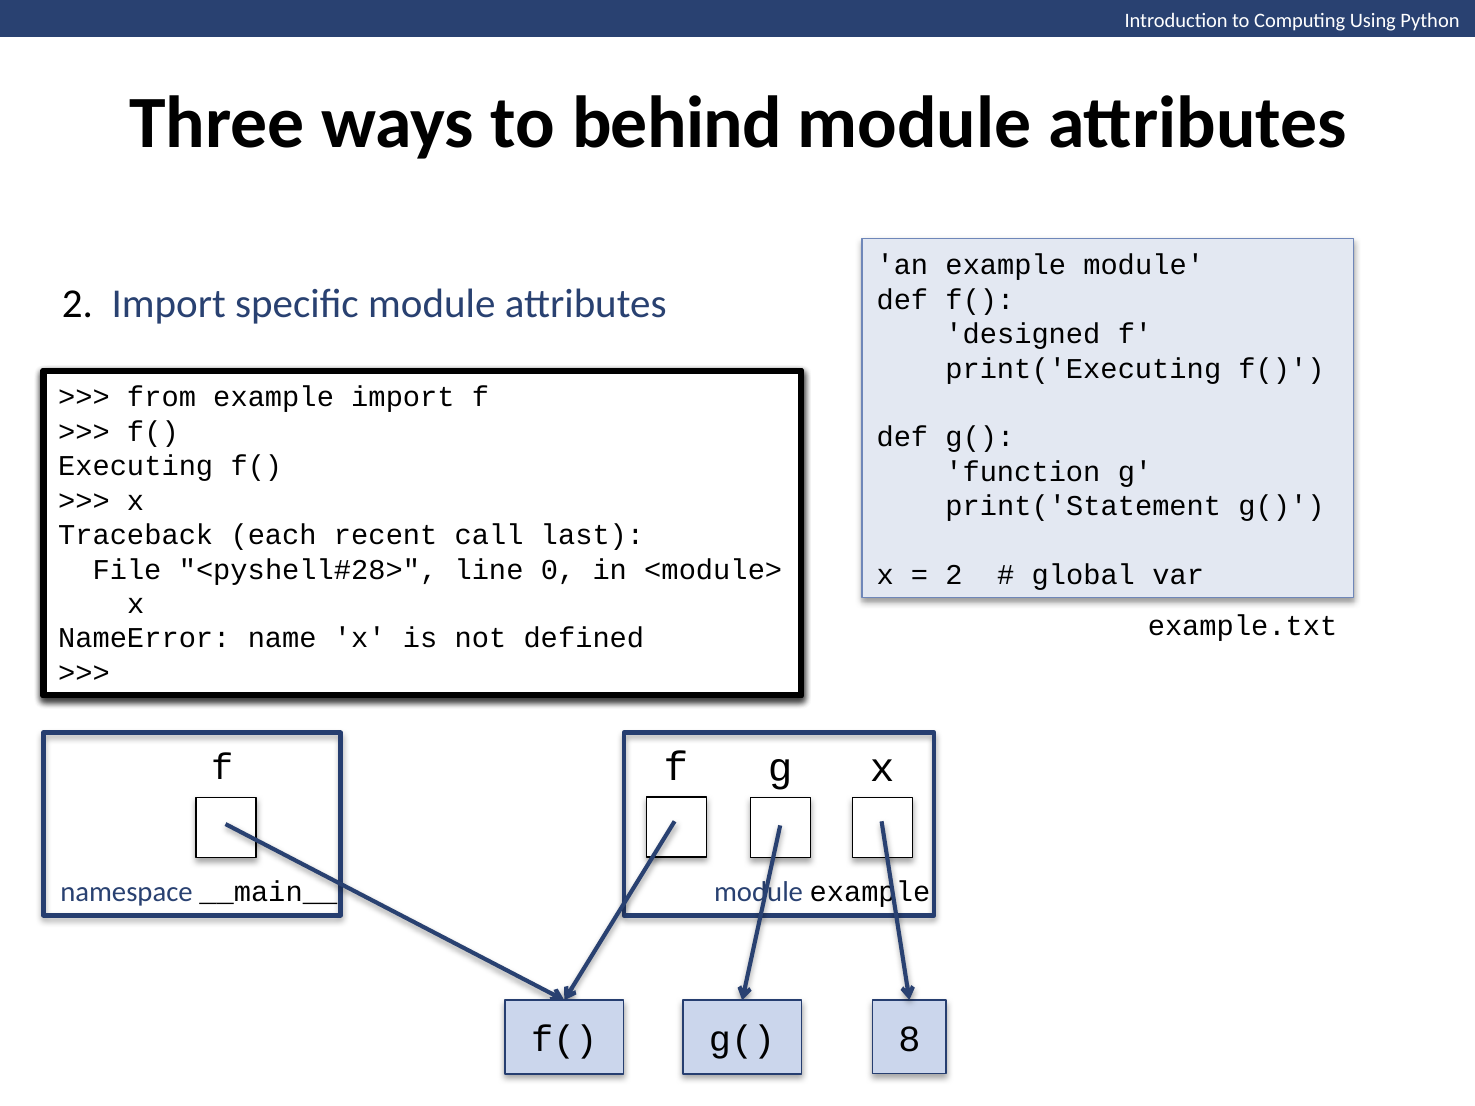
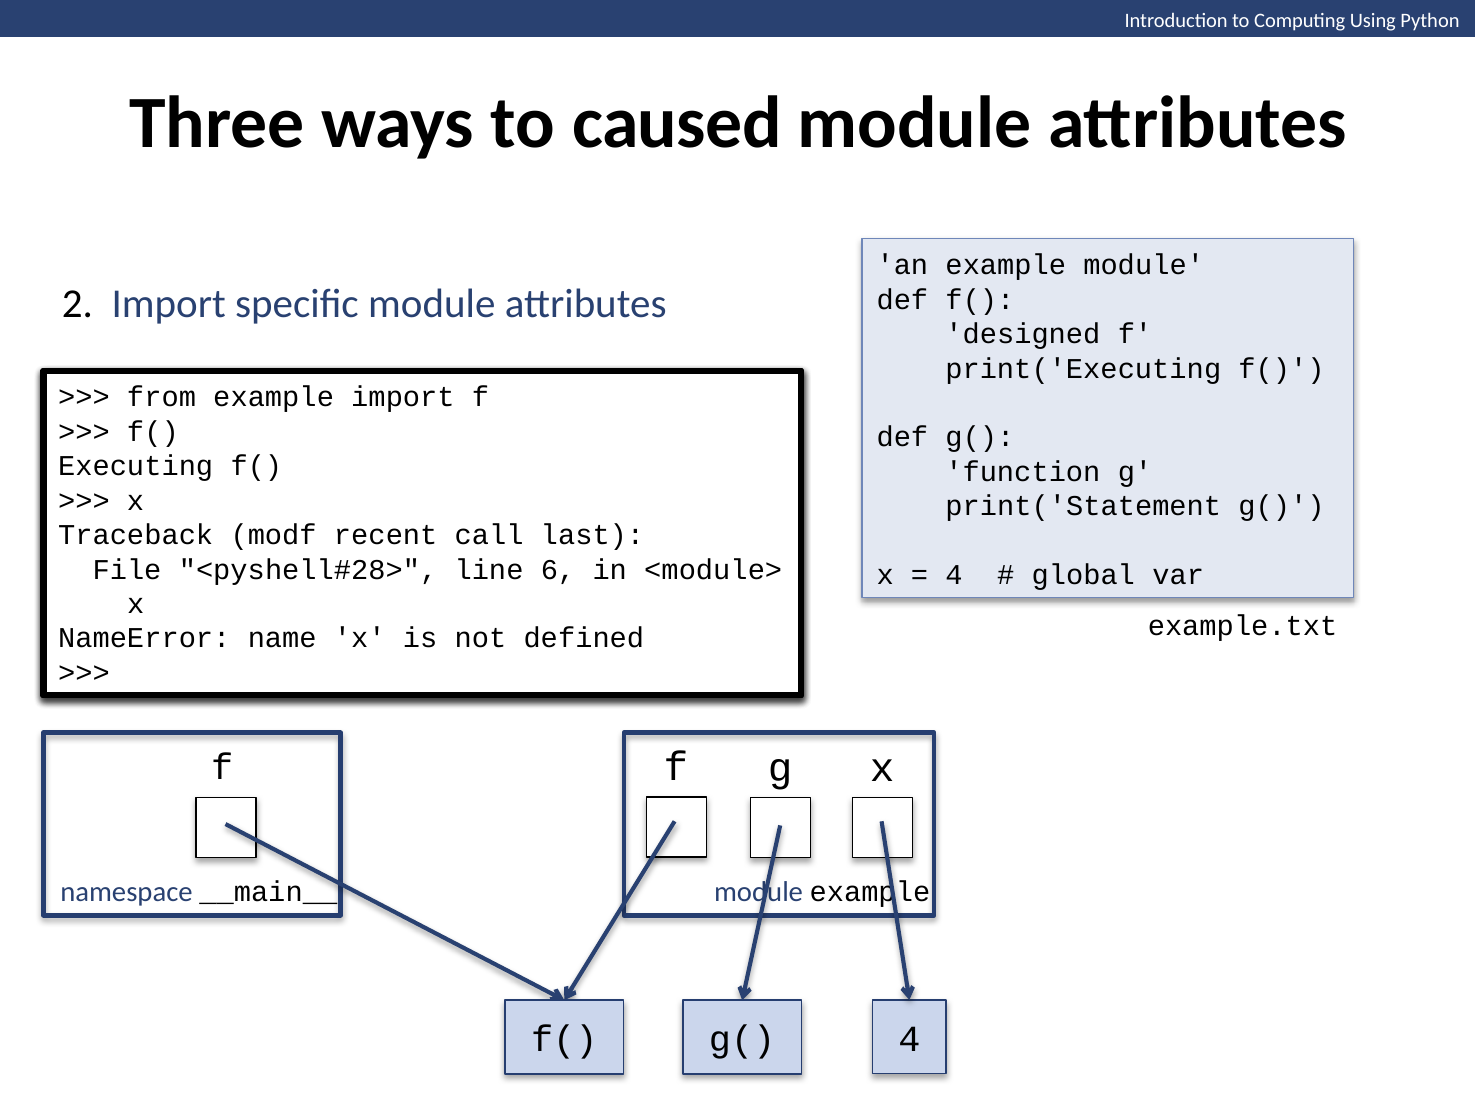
behind: behind -> caused (677, 124)
each: each -> modf (274, 535)
0: 0 -> 6 (558, 570)
2: 2 -> 4 (954, 575)
f( 8: 8 -> 4 (909, 1040)
